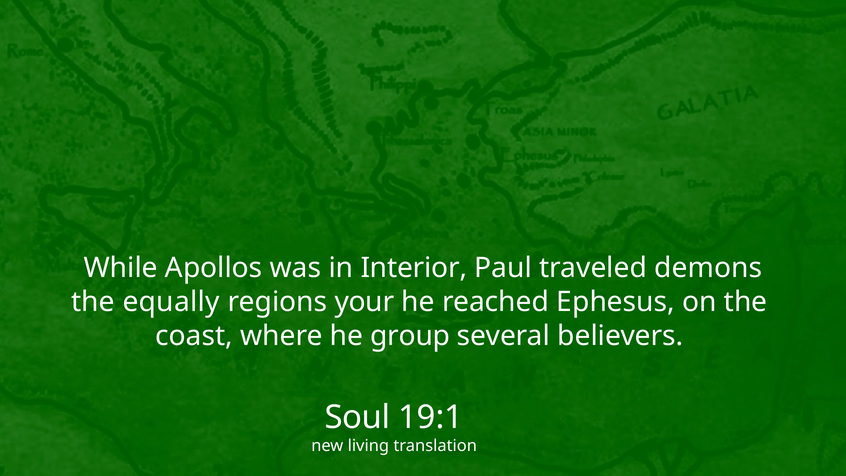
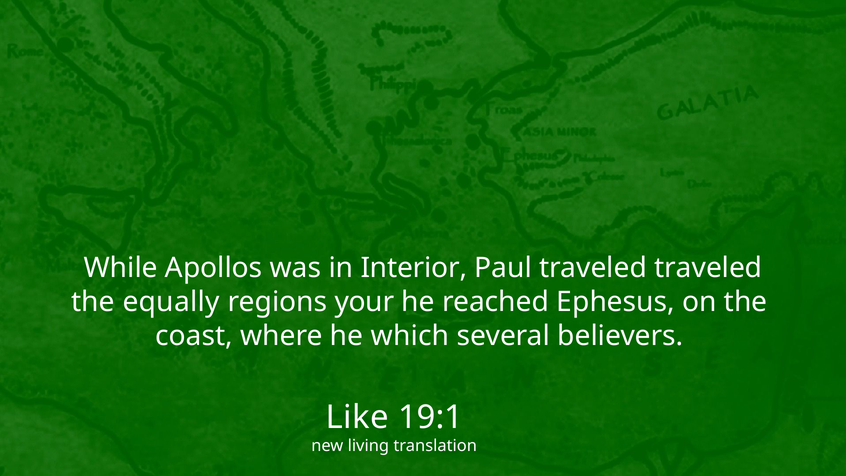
traveled demons: demons -> traveled (708, 268)
group: group -> which (410, 336)
Soul: Soul -> Like (357, 417)
